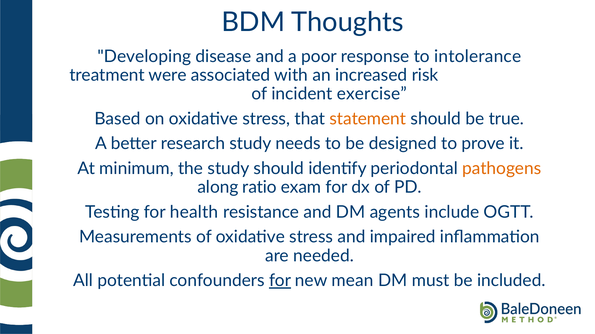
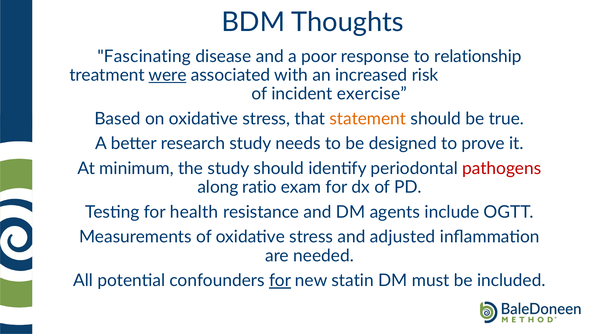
Developing: Developing -> Fascinating (144, 56)
intolerance: intolerance -> relationship (478, 56)
were underline: none -> present (168, 75)
pathogens colour: orange -> red (502, 169)
impaired: impaired -> adjusted (403, 237)
mean: mean -> statin (353, 281)
